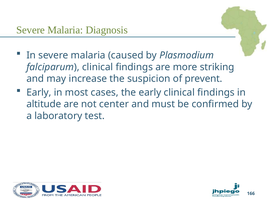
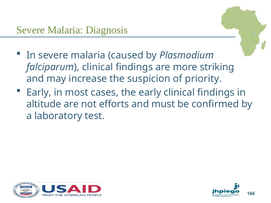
prevent: prevent -> priority (203, 79)
center: center -> efforts (114, 104)
